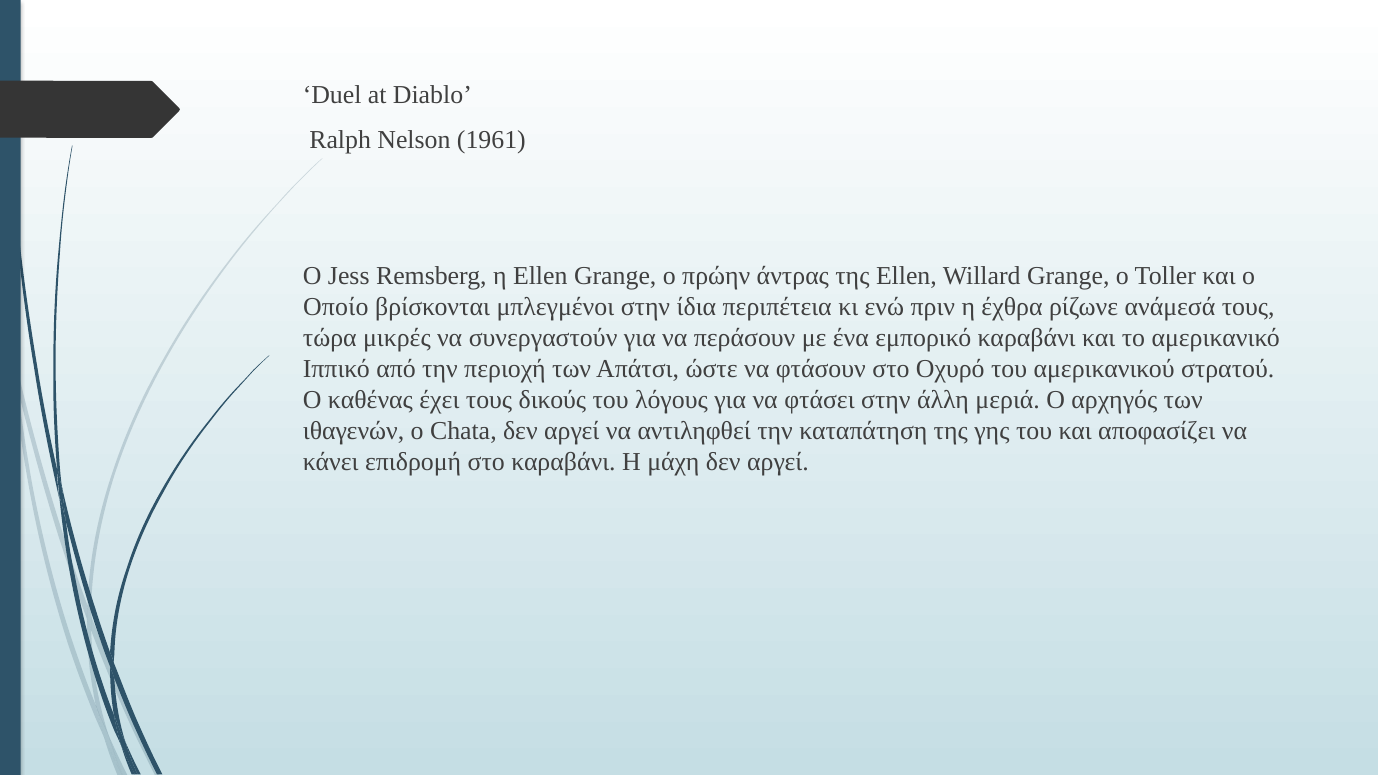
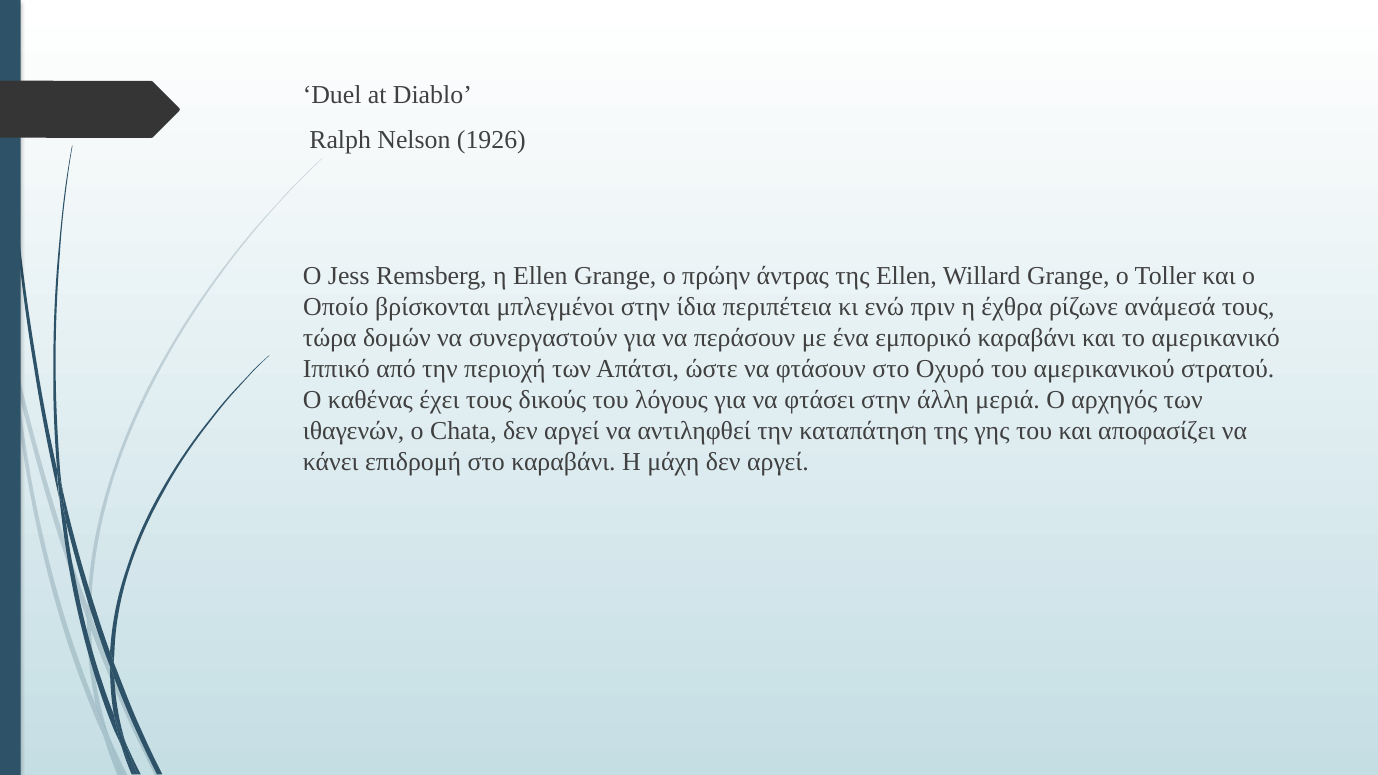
1961: 1961 -> 1926 (491, 140)
μικρές: μικρές -> δομών (397, 338)
